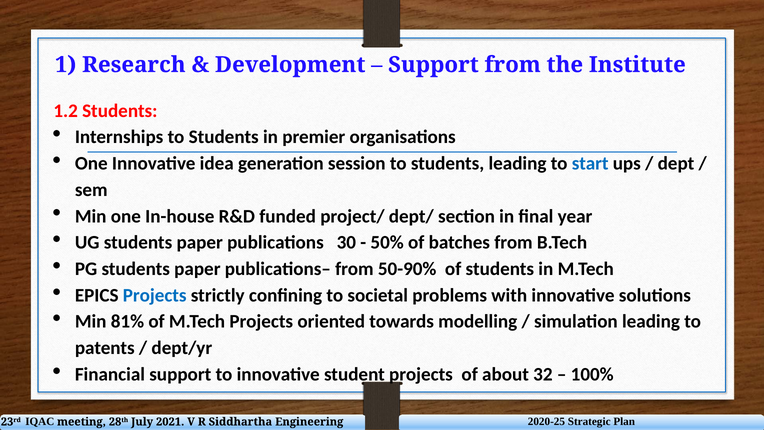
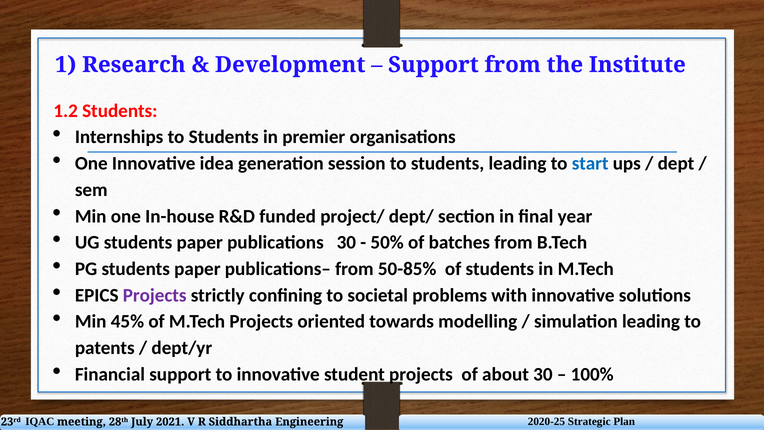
50-90%: 50-90% -> 50-85% (407, 269)
Projects colour: blue -> purple (155, 295)
81%: 81% -> 45% (127, 321)
about 32: 32 -> 30 (543, 374)
